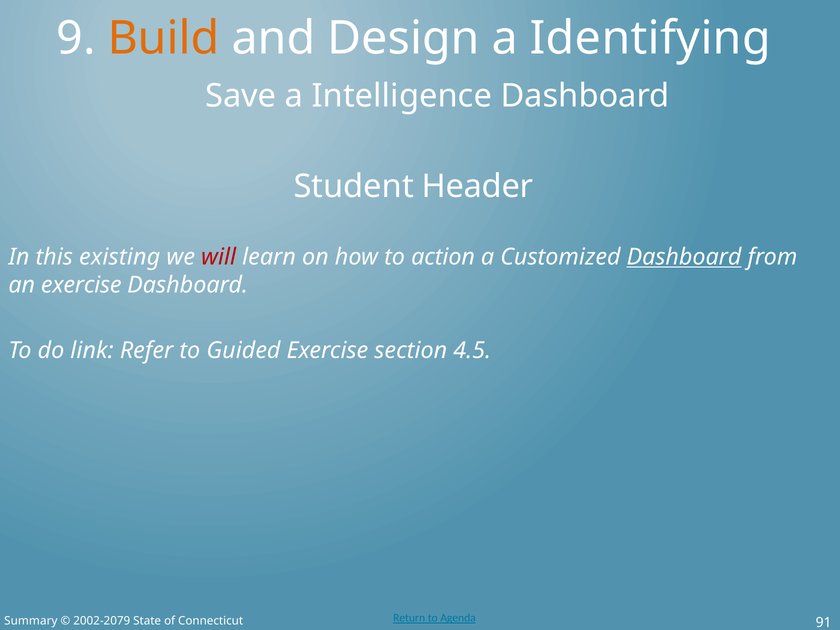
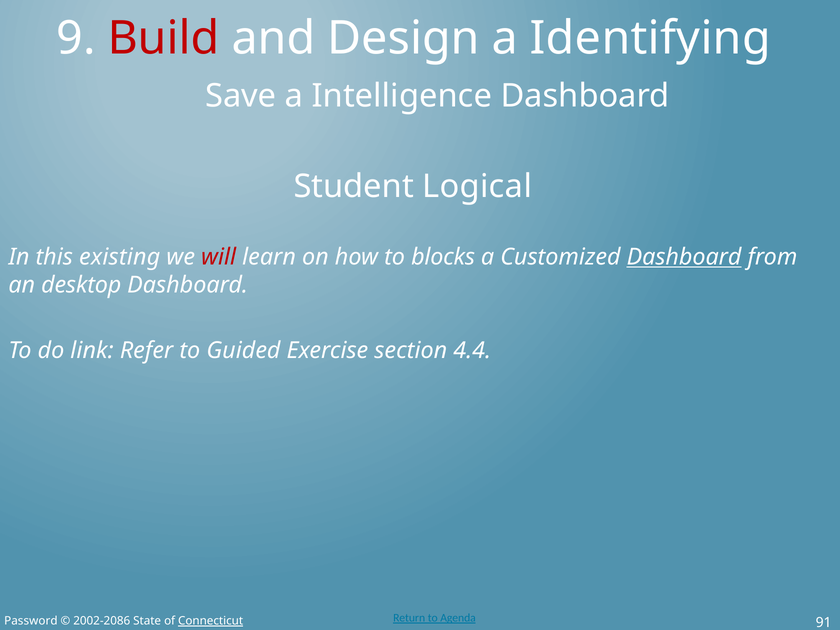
Build colour: orange -> red (164, 38)
Header: Header -> Logical (477, 187)
action: action -> blocks (443, 257)
an exercise: exercise -> desktop (81, 285)
4.5: 4.5 -> 4.4 (472, 350)
Summary: Summary -> Password (31, 621)
2002-2079: 2002-2079 -> 2002-2086 (102, 621)
Connecticut underline: none -> present (211, 621)
